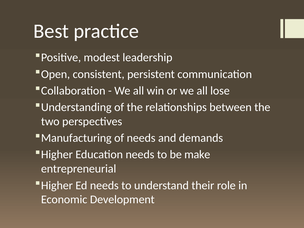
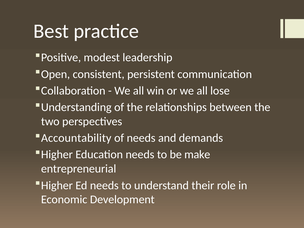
Manufacturing: Manufacturing -> Accountability (76, 138)
